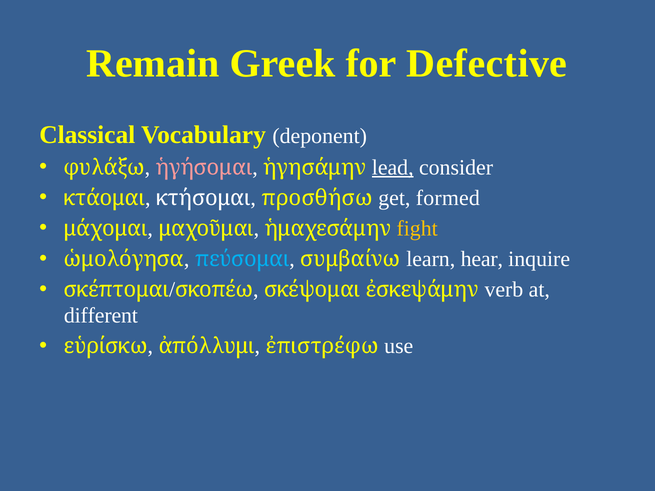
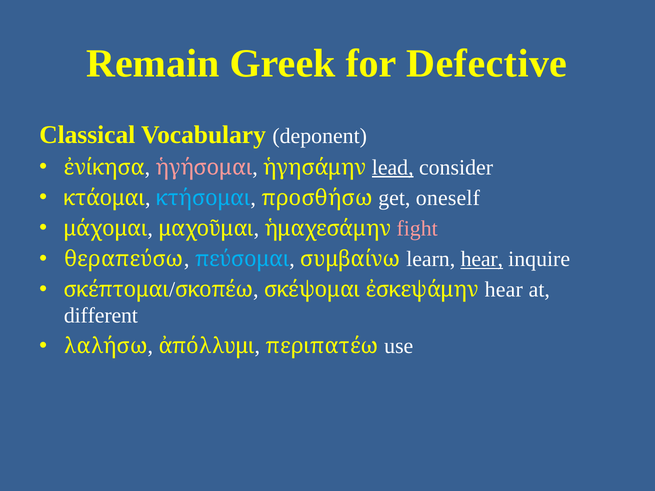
φυλάξω: φυλάξω -> ἐνίκησα (104, 167)
κτήσομαι colour: white -> light blue (203, 198)
formed: formed -> oneself (448, 198)
fight colour: yellow -> pink (417, 229)
ὡμολόγησα: ὡμολόγησα -> θεραπεύσω (124, 259)
hear underline: none -> present (482, 259)
ἐσκεψάμην verb: verb -> hear (504, 290)
εὑρίσκω: εὑρίσκω -> λαλήσω (106, 346)
ἐπιστρέφω: ἐπιστρέφω -> περιπατέω (322, 346)
